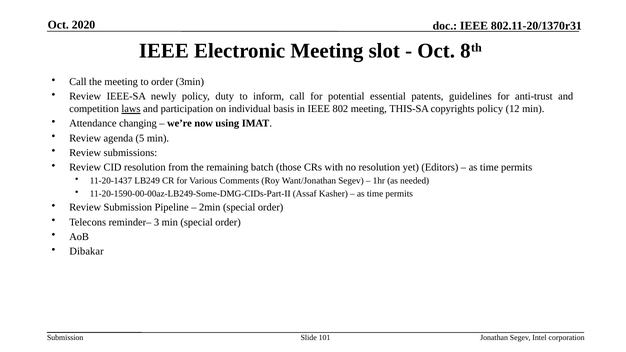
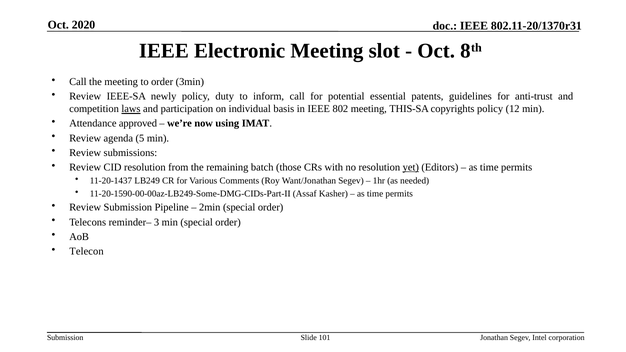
changing: changing -> approved (138, 124)
yet underline: none -> present (411, 167)
Dibakar: Dibakar -> Telecon (87, 251)
